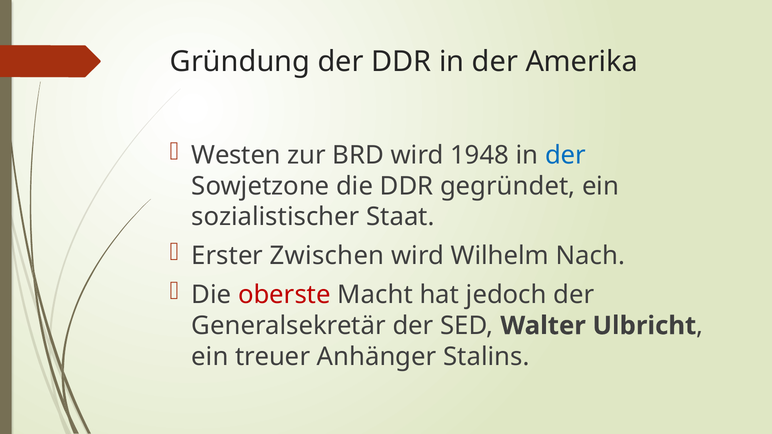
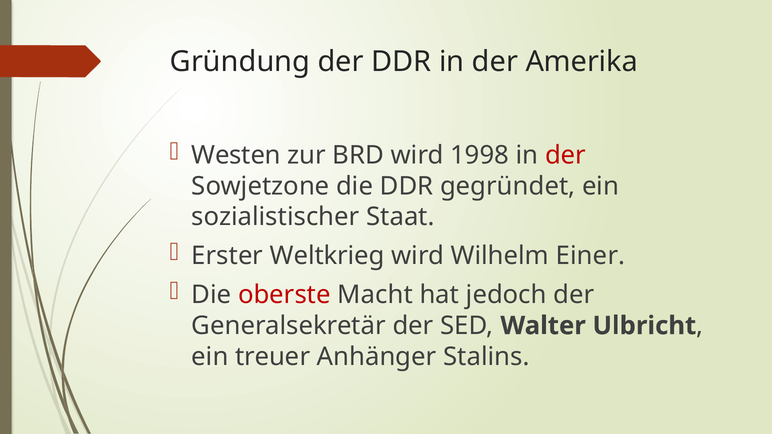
1948: 1948 -> 1998 (480, 155)
der colour: blue -> red (566, 155)
Zwischen: Zwischen -> Weltkrieg (327, 256)
Nach: Nach -> Einer (591, 256)
